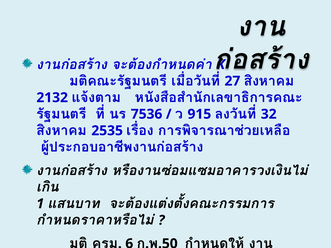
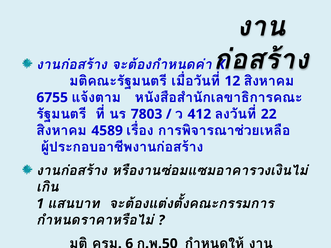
27: 27 -> 12 (232, 81)
2132: 2132 -> 6755 (52, 98)
7536: 7536 -> 7803 (147, 114)
915: 915 -> 412 (199, 114)
32: 32 -> 22 (269, 114)
2535: 2535 -> 4589 (107, 131)
